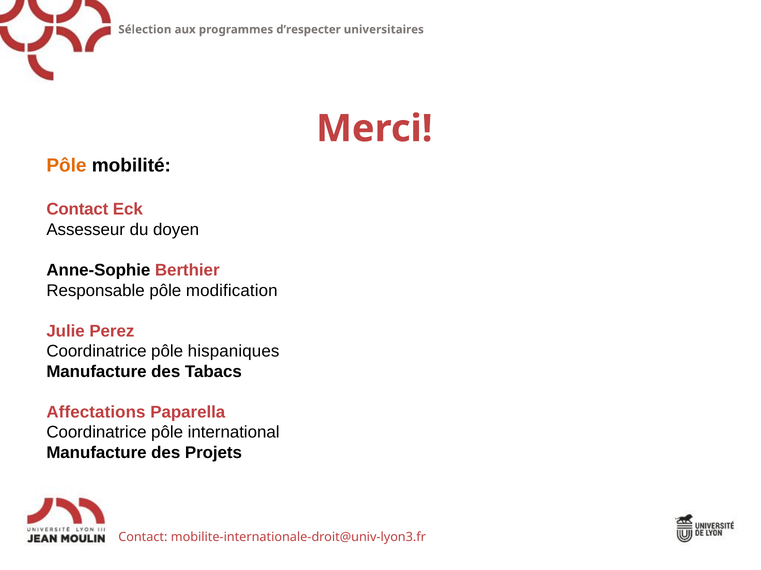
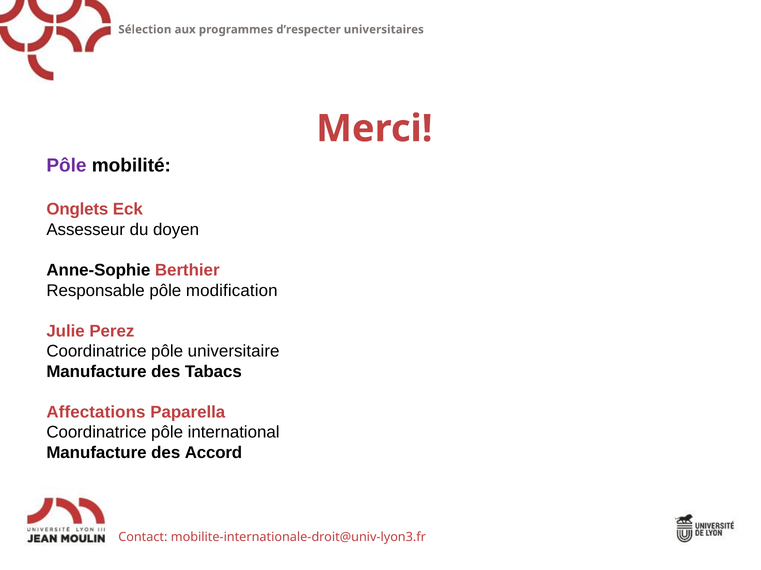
Pôle colour: orange -> purple (66, 165)
Contact: Contact -> Onglets (77, 210)
hispaniques: hispaniques -> universitaire (234, 352)
Projets: Projets -> Accord (213, 453)
